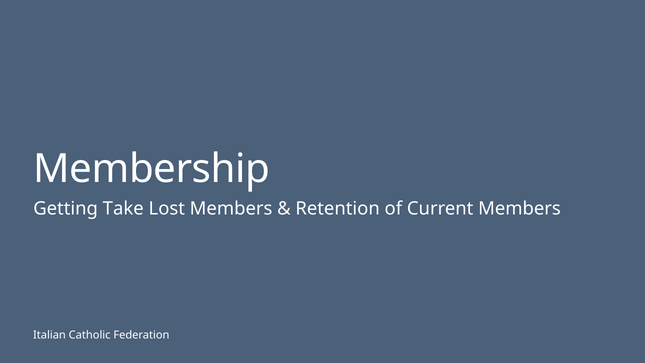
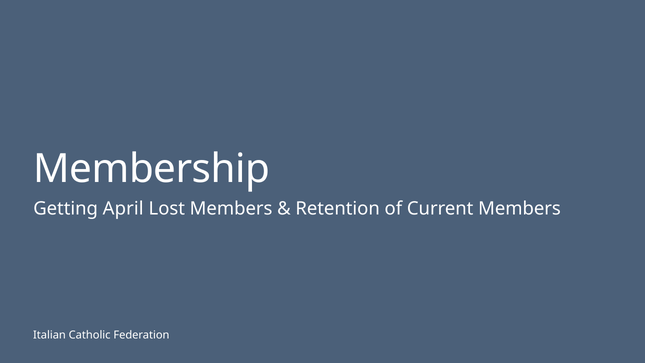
Take: Take -> April (123, 208)
